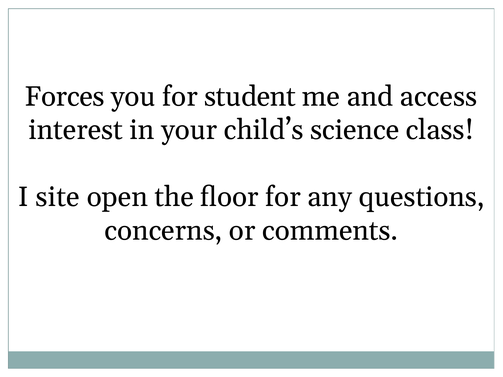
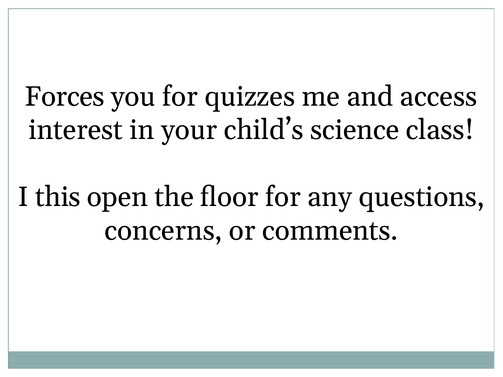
student: student -> quizzes (250, 97)
site: site -> this (58, 197)
